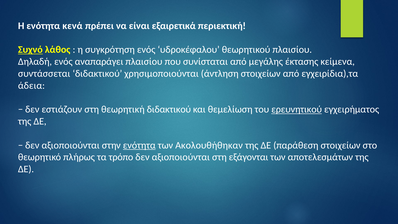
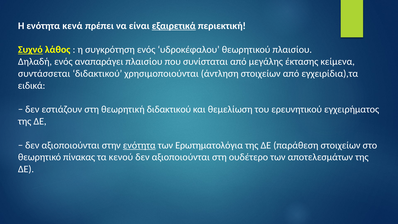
εξαιρετικά underline: none -> present (174, 26)
άδεια: άδεια -> ειδικά (32, 85)
ερευνητικού underline: present -> none (297, 109)
Ακολουθήθηκαν: Ακολουθήθηκαν -> Ερωτηματολόγια (209, 145)
πλήρως: πλήρως -> πίνακας (79, 157)
τρόπο: τρόπο -> κενού (121, 157)
εξάγονται: εξάγονται -> ουδέτερο (248, 157)
